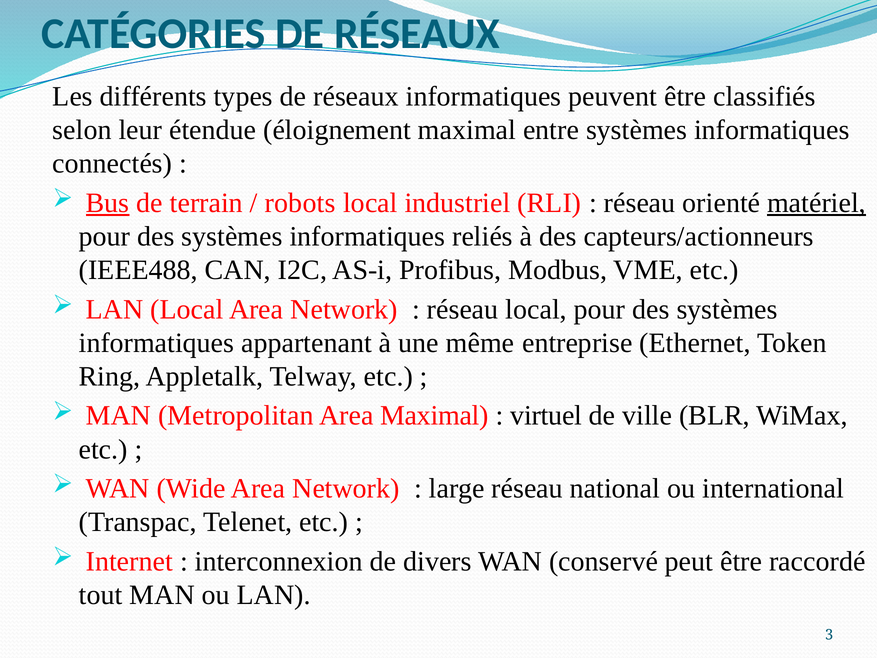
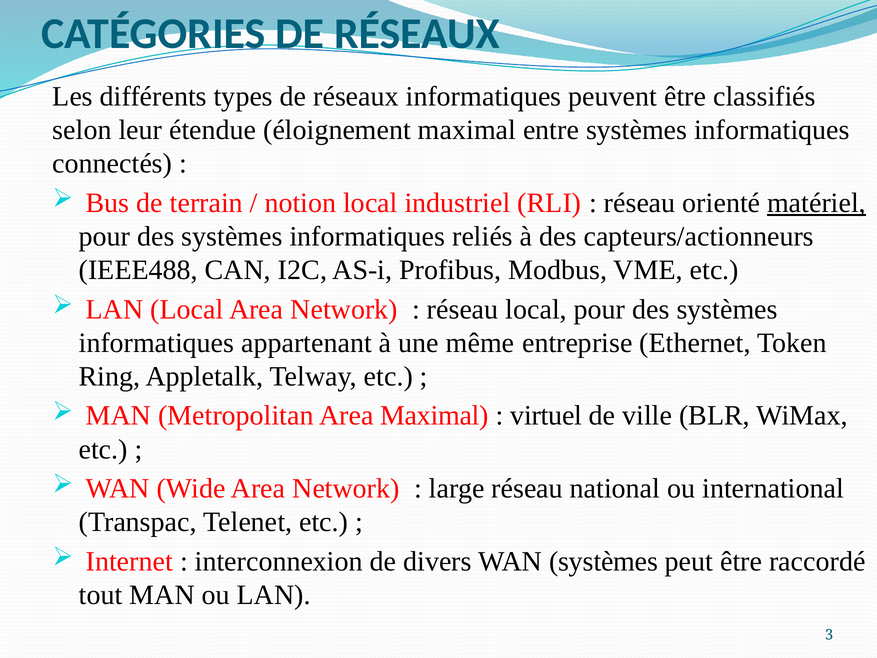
Bus underline: present -> none (108, 203)
robots: robots -> notion (300, 203)
WAN conservé: conservé -> systèmes (604, 561)
